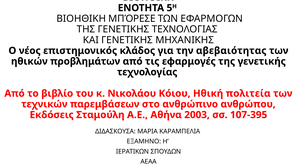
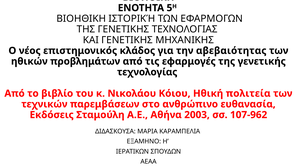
ΜΠΌΡΕΣΕ: ΜΠΌΡΕΣΕ -> ΙΣΤΟΡΙΚΉ (132, 19)
ανθρώπου: ανθρώπου -> ευθανασία (248, 104)
107-395: 107-395 -> 107-962 (249, 115)
